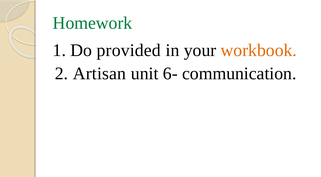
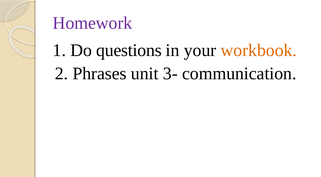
Homework colour: green -> purple (93, 23)
provided: provided -> questions (129, 50)
Artisan: Artisan -> Phrases (100, 74)
6-: 6- -> 3- (170, 74)
